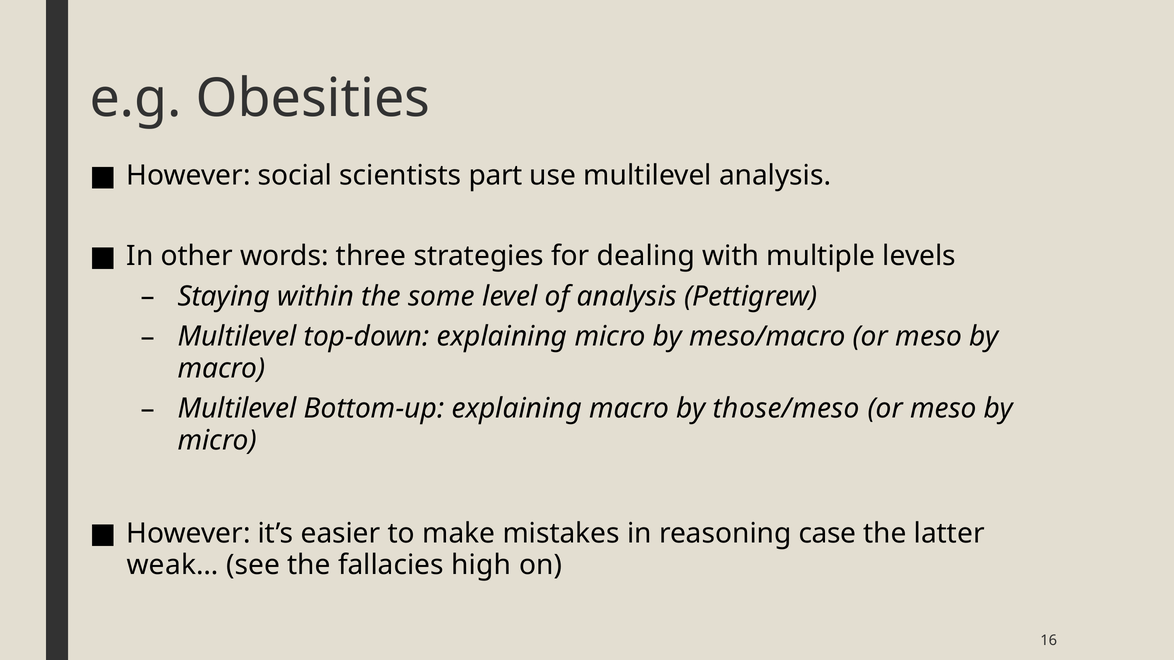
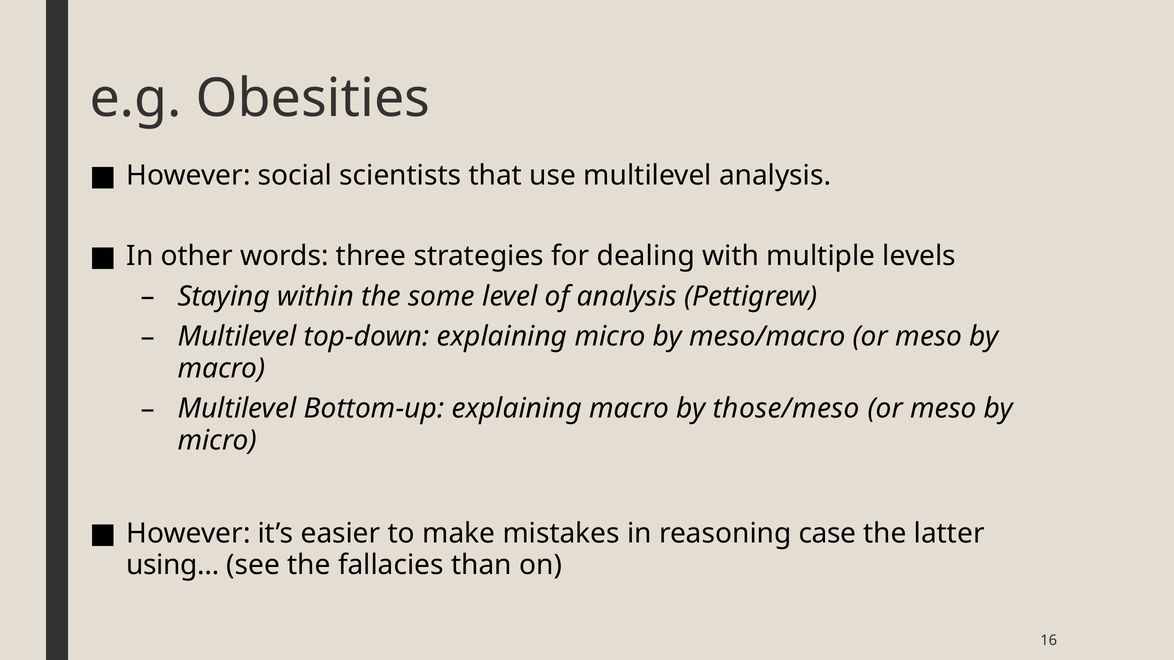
part: part -> that (495, 176)
weak…: weak… -> using… (173, 565)
high: high -> than (481, 565)
